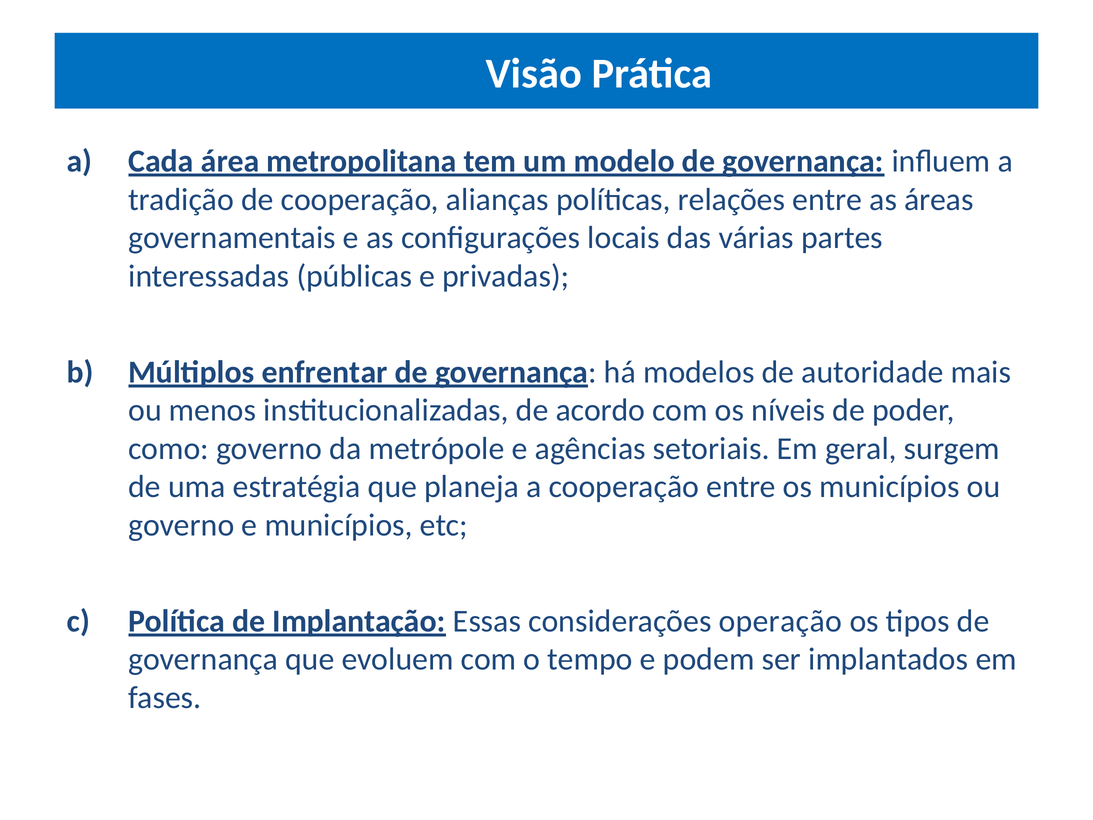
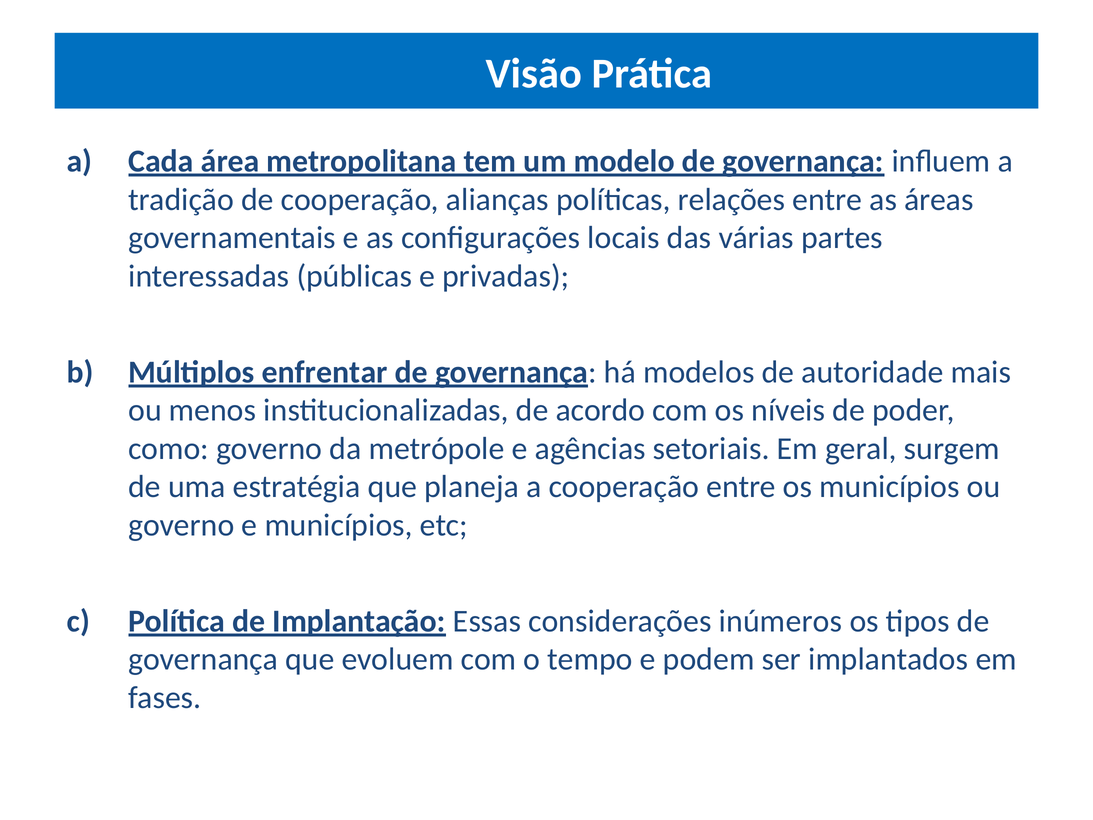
operação: operação -> inúmeros (780, 621)
